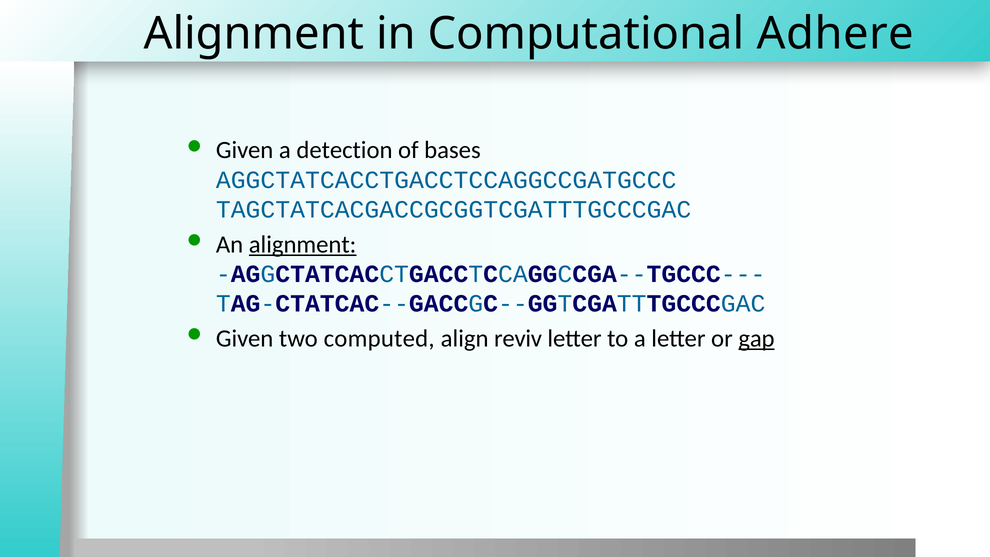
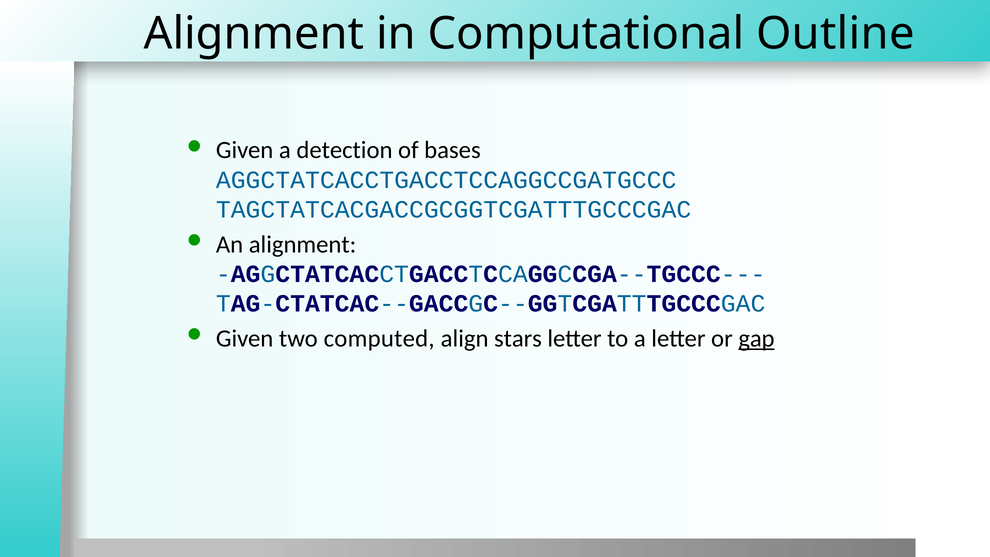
Adhere: Adhere -> Outline (836, 34)
alignment underline: present -> none (303, 244)
reviv: reviv -> stars (518, 338)
